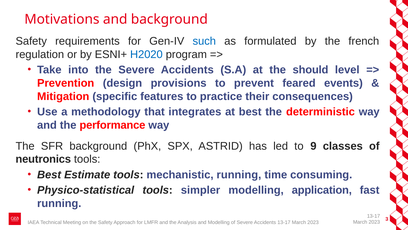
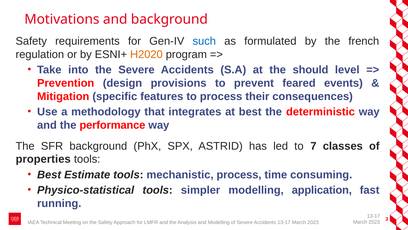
H2020 colour: blue -> orange (146, 54)
to practice: practice -> process (221, 96)
9: 9 -> 7 (313, 146)
neutronics: neutronics -> properties (43, 159)
mechanistic running: running -> process (239, 174)
